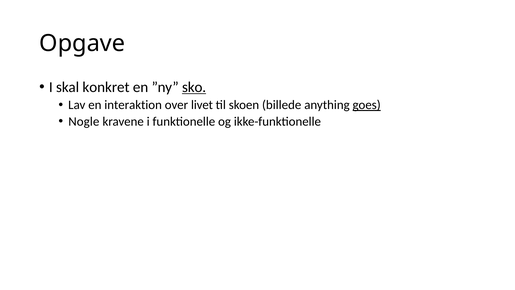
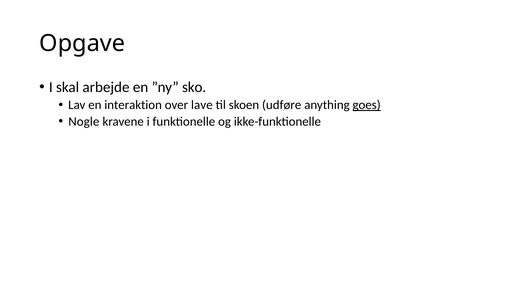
konkret: konkret -> arbejde (106, 87)
sko underline: present -> none (194, 87)
livet: livet -> lave (202, 105)
billede: billede -> udføre (282, 105)
